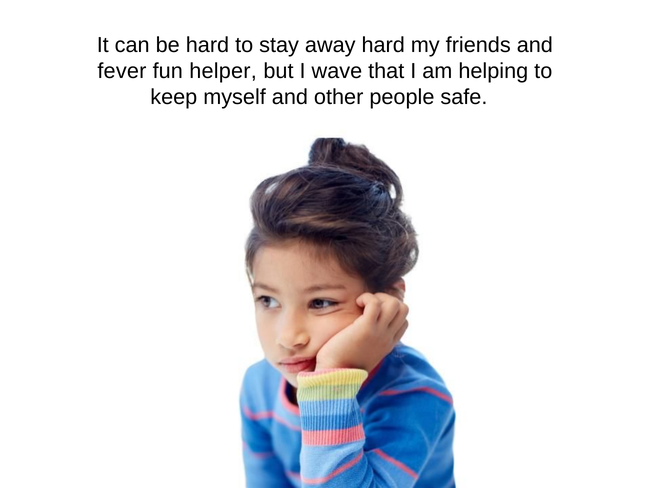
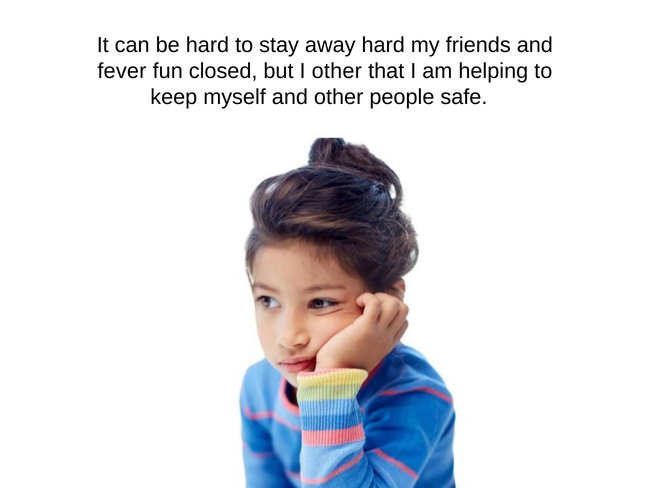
helper: helper -> closed (223, 71)
I wave: wave -> other (337, 71)
